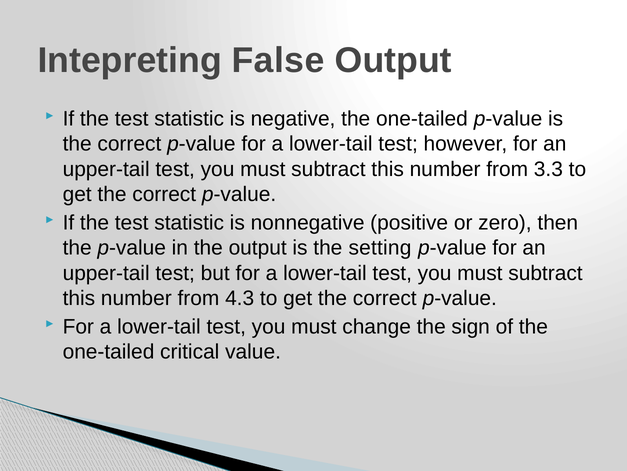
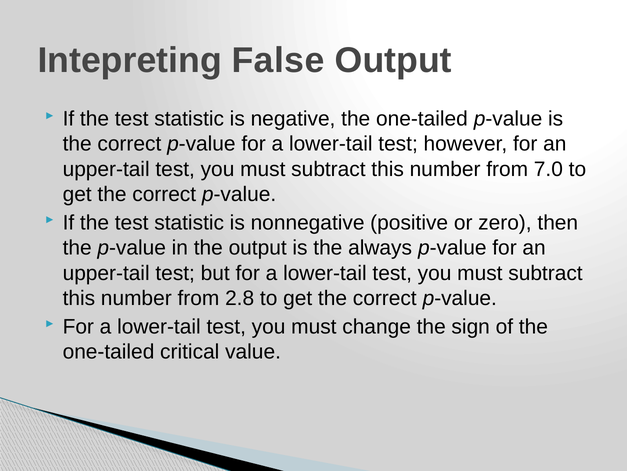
3.3: 3.3 -> 7.0 (548, 169)
setting: setting -> always (380, 248)
4.3: 4.3 -> 2.8 (240, 298)
